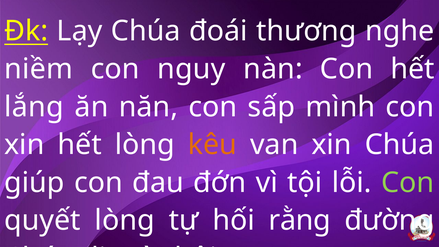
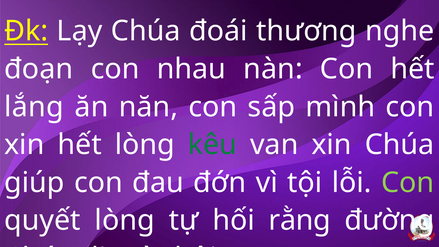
niềm: niềm -> đoạn (39, 69)
nguy: nguy -> nhau (191, 69)
kêu colour: orange -> green (212, 145)
